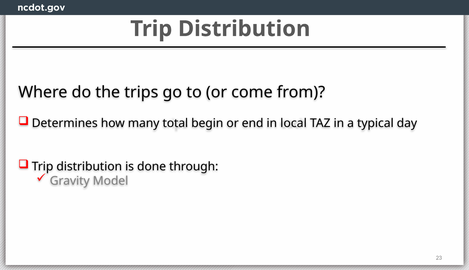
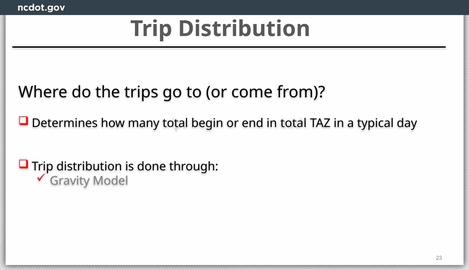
in local: local -> total (294, 124)
